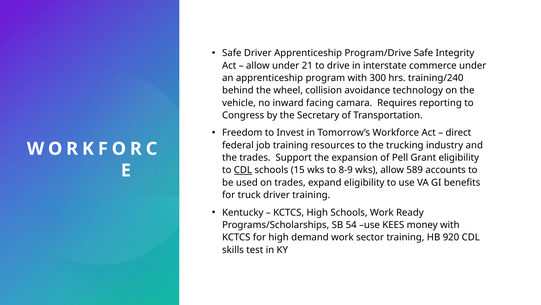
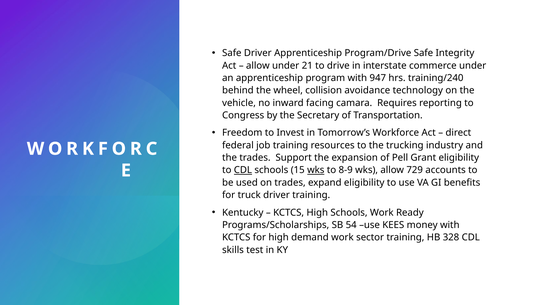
300: 300 -> 947 (378, 78)
wks underline: none -> present (316, 170)
589: 589 -> 729 (415, 170)
920: 920 -> 328 (451, 237)
